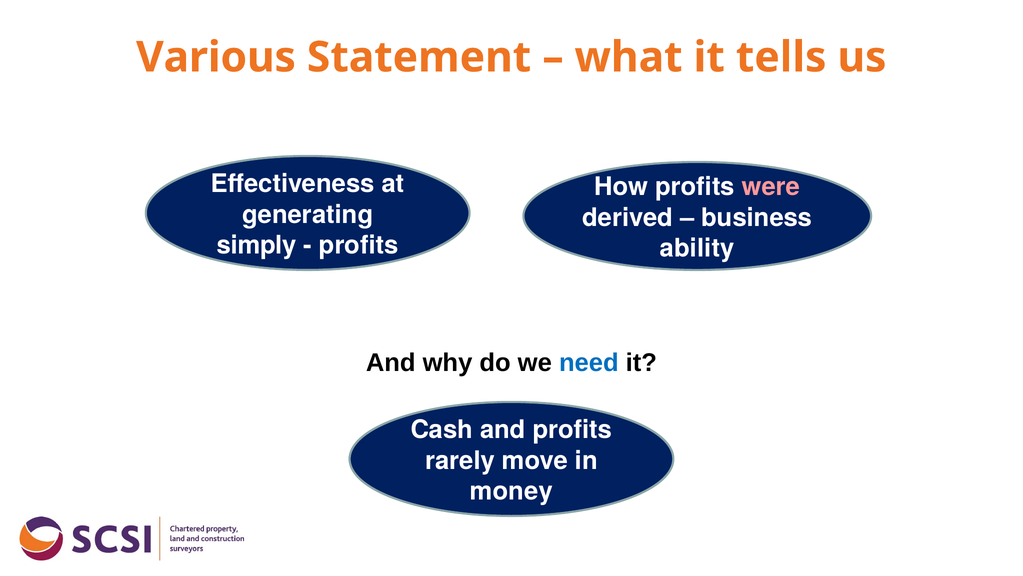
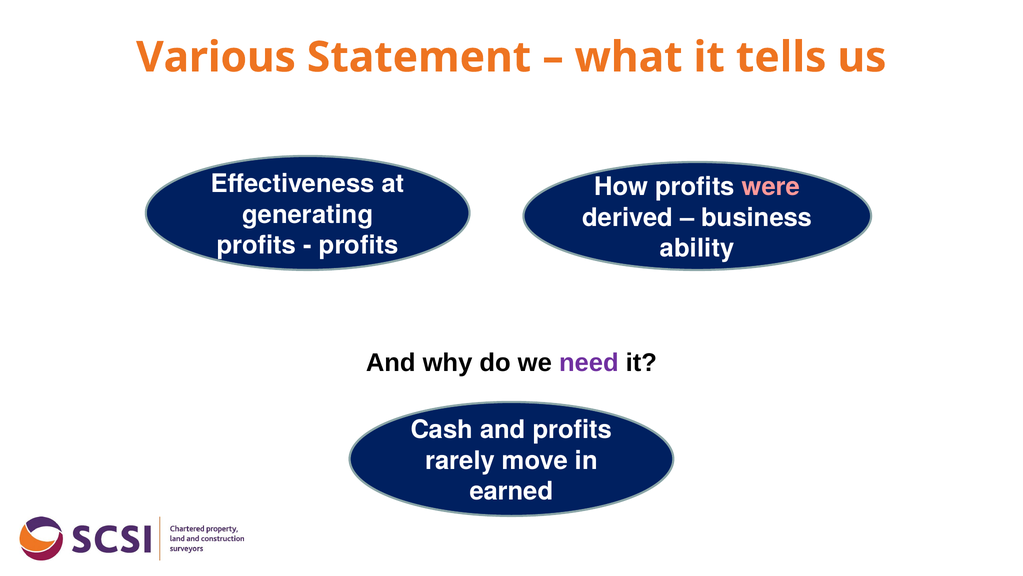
simply: simply -> profits (257, 245)
need colour: blue -> purple (589, 363)
money: money -> earned (511, 491)
